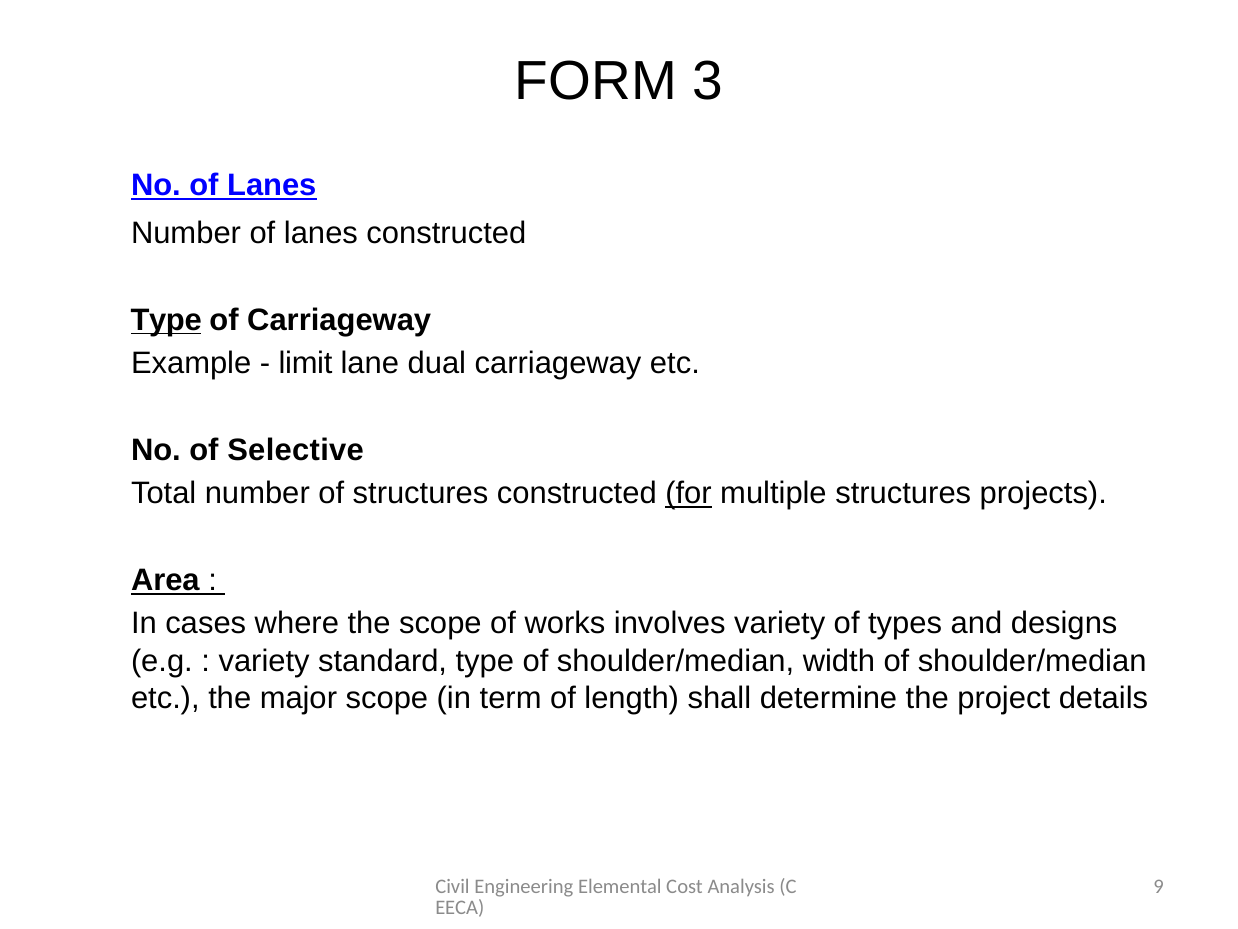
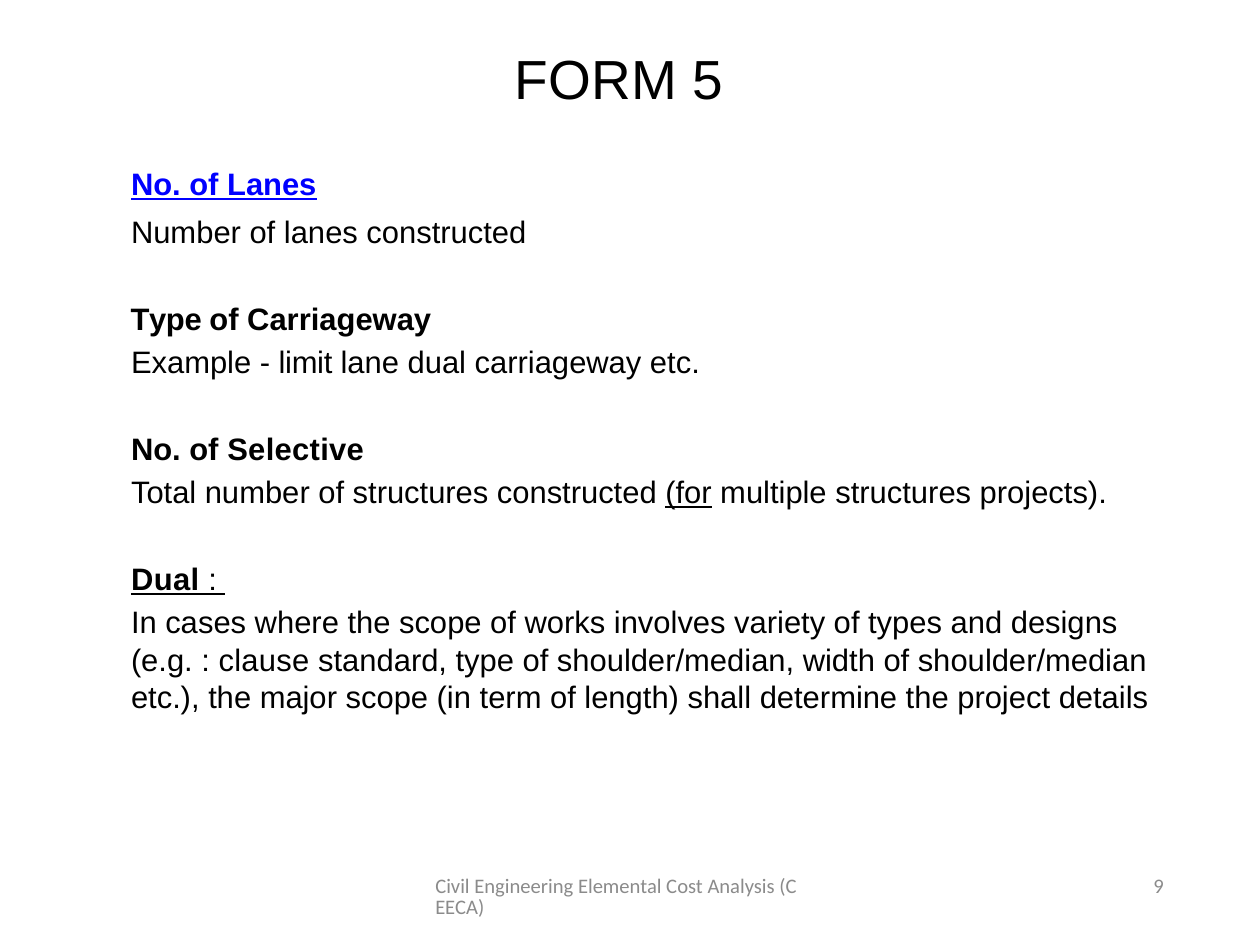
3: 3 -> 5 (708, 81)
Type underline: present -> none (166, 320)
Area: Area -> Dual (165, 580)
variety: variety -> clause (264, 660)
